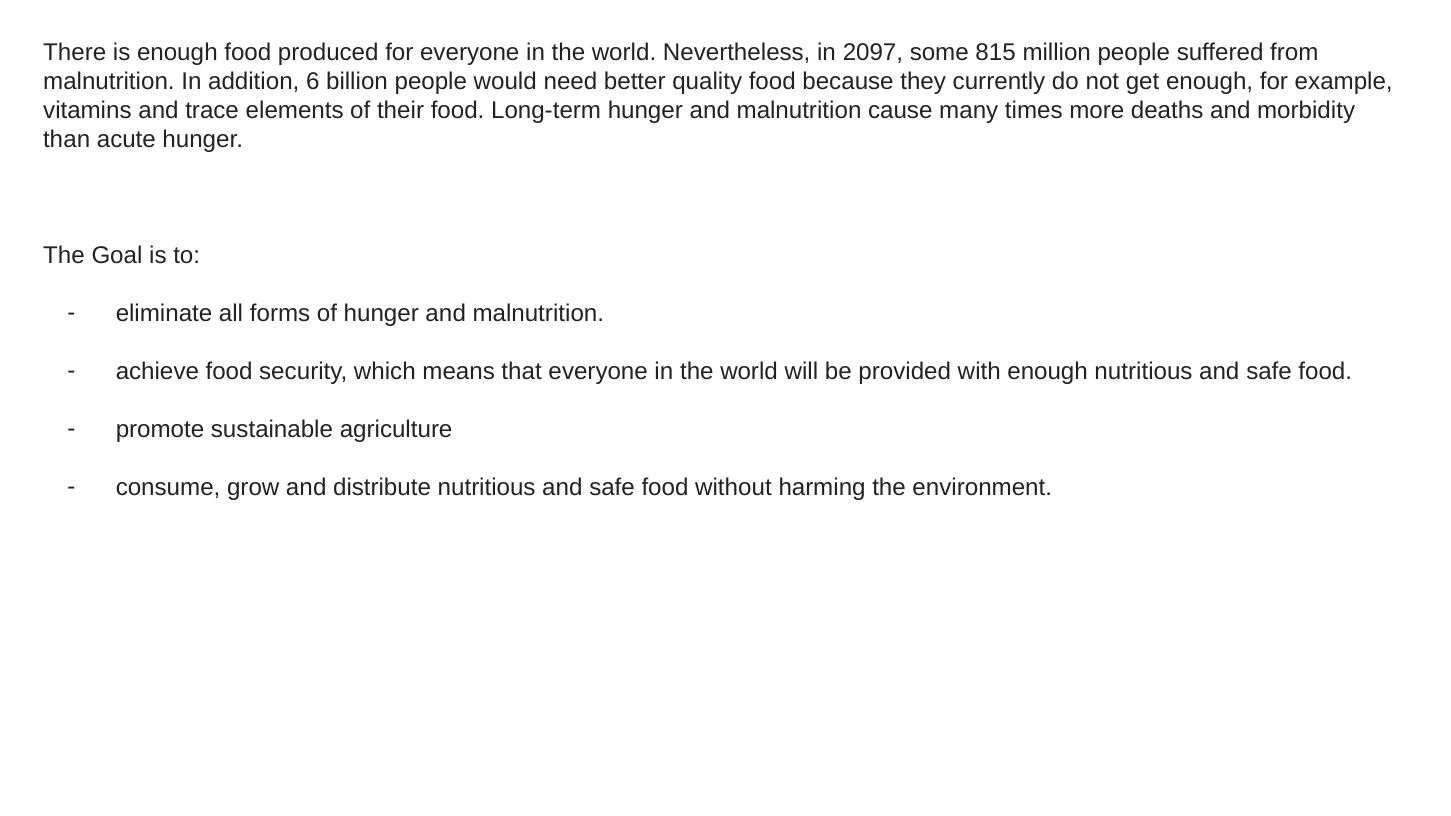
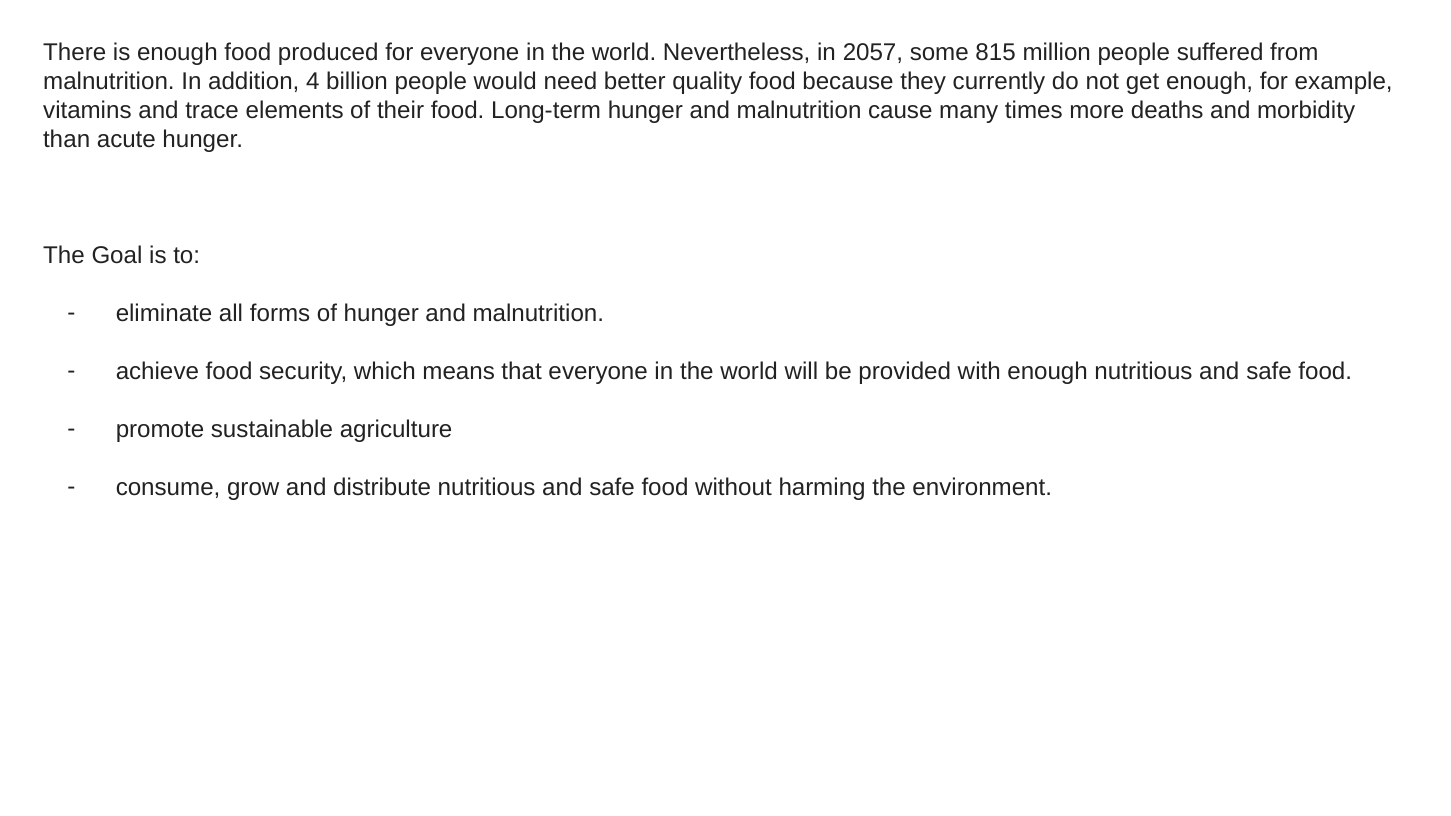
2097: 2097 -> 2057 (873, 53)
6: 6 -> 4 (313, 82)
